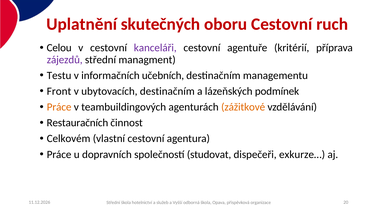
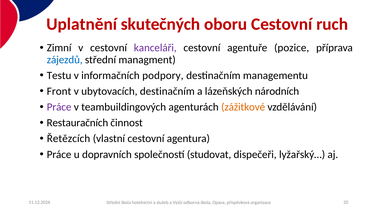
Celou: Celou -> Zimní (59, 48)
kritérií: kritérií -> pozice (292, 48)
zájezdů colour: purple -> blue (65, 60)
učebních: učebních -> podpory (163, 76)
podmínek: podmínek -> národních (277, 91)
Práce colour: orange -> purple (59, 107)
Celkovém: Celkovém -> Řetězcích (69, 139)
exkurze…: exkurze… -> lyžařský… (302, 154)
